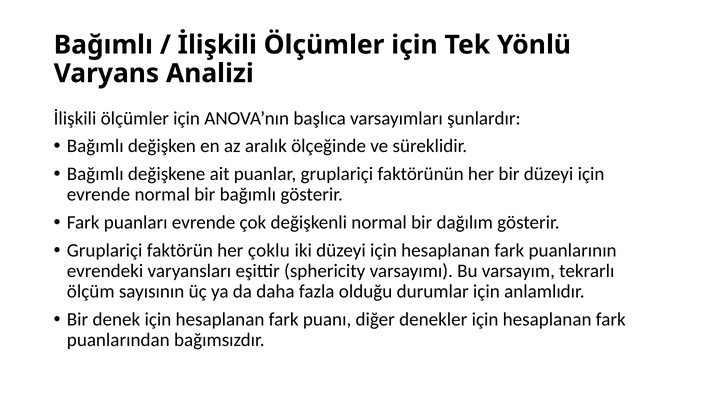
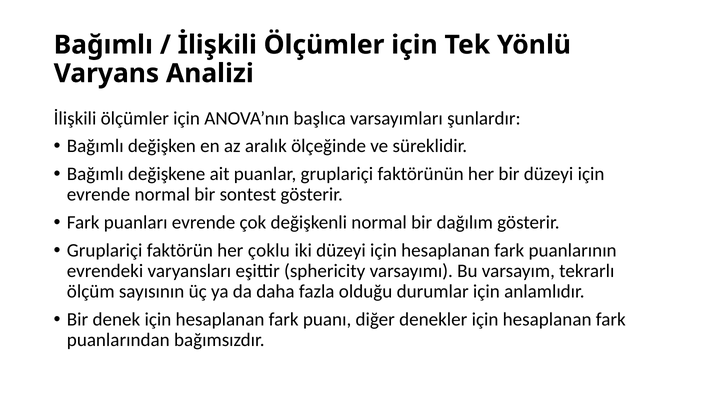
bir bağımlı: bağımlı -> sontest (248, 195)
